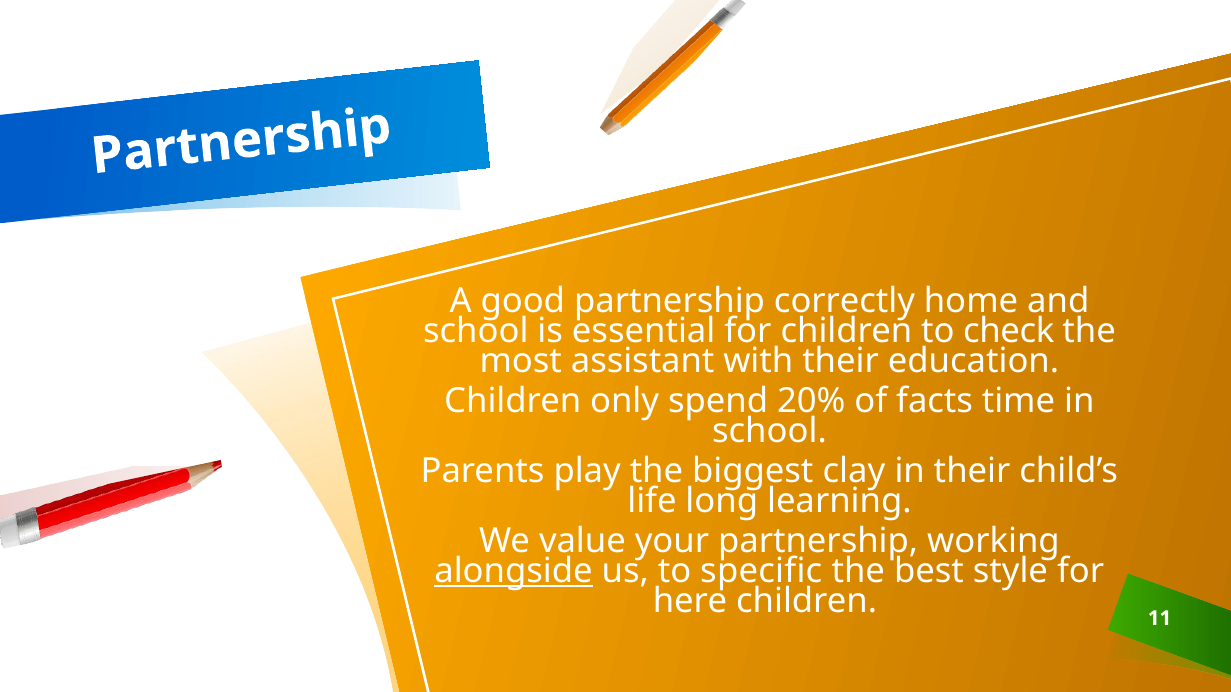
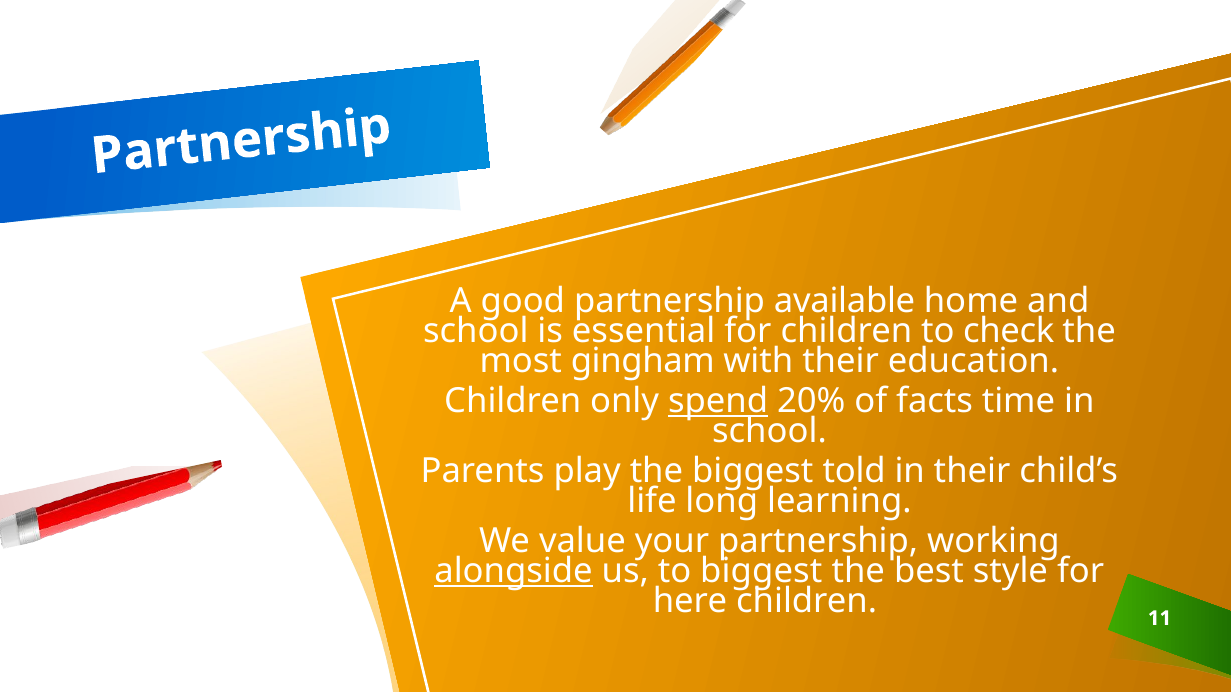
correctly: correctly -> available (845, 301)
assistant: assistant -> gingham (643, 361)
spend underline: none -> present (718, 401)
clay: clay -> told (854, 472)
to specific: specific -> biggest (761, 572)
